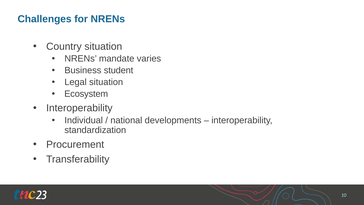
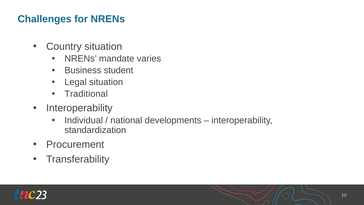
Ecosystem: Ecosystem -> Traditional (86, 94)
